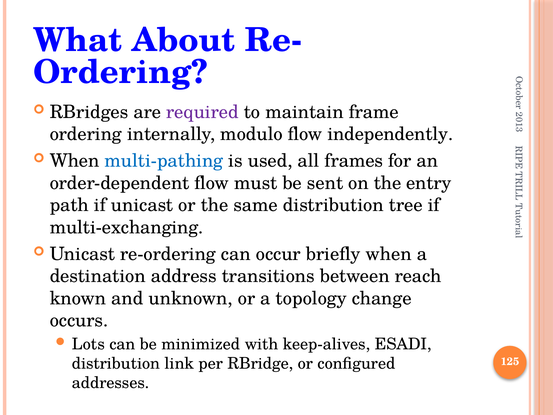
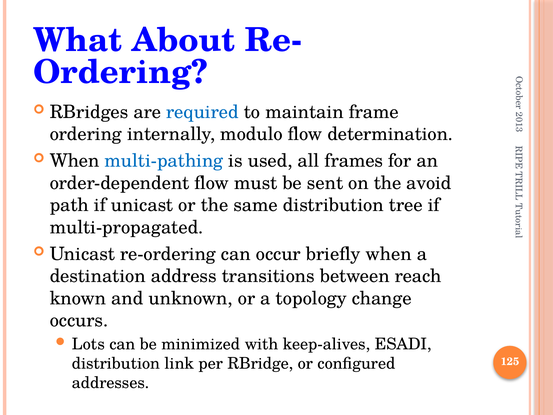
required colour: purple -> blue (202, 112)
independently: independently -> determination (390, 134)
entry: entry -> avoid (429, 183)
multi-exchanging: multi-exchanging -> multi-propagated (127, 227)
